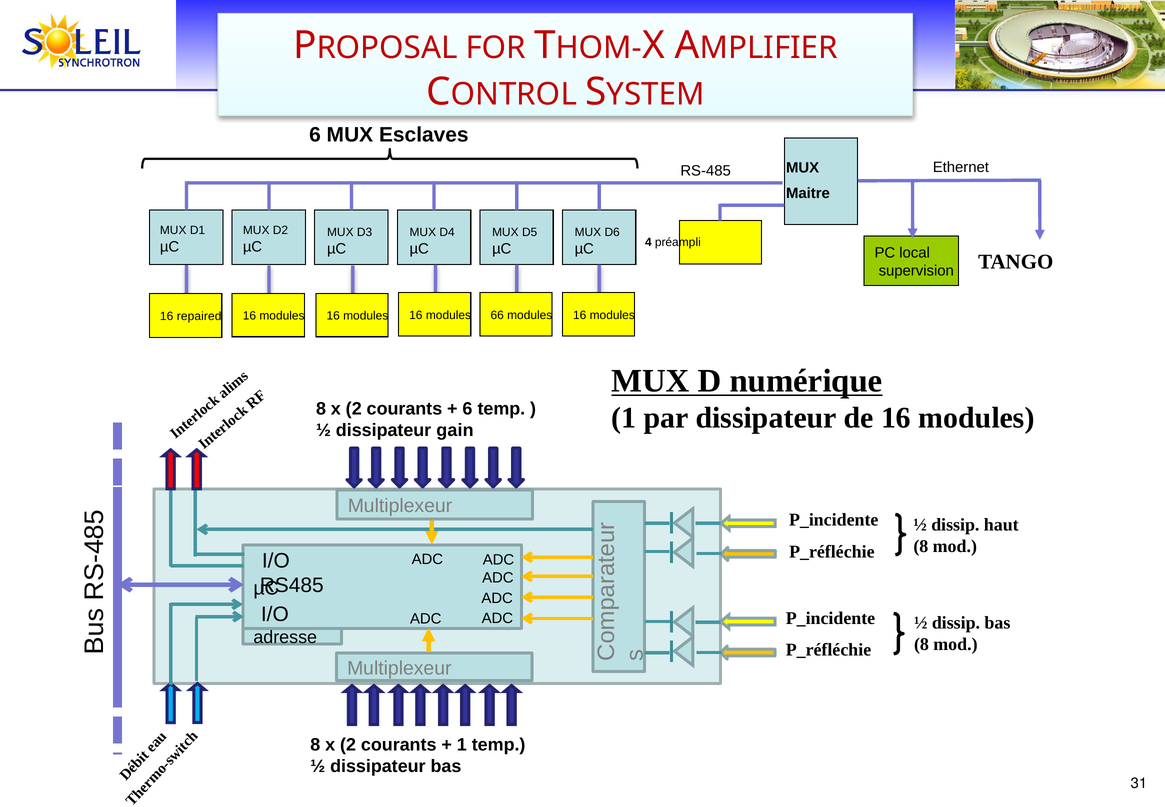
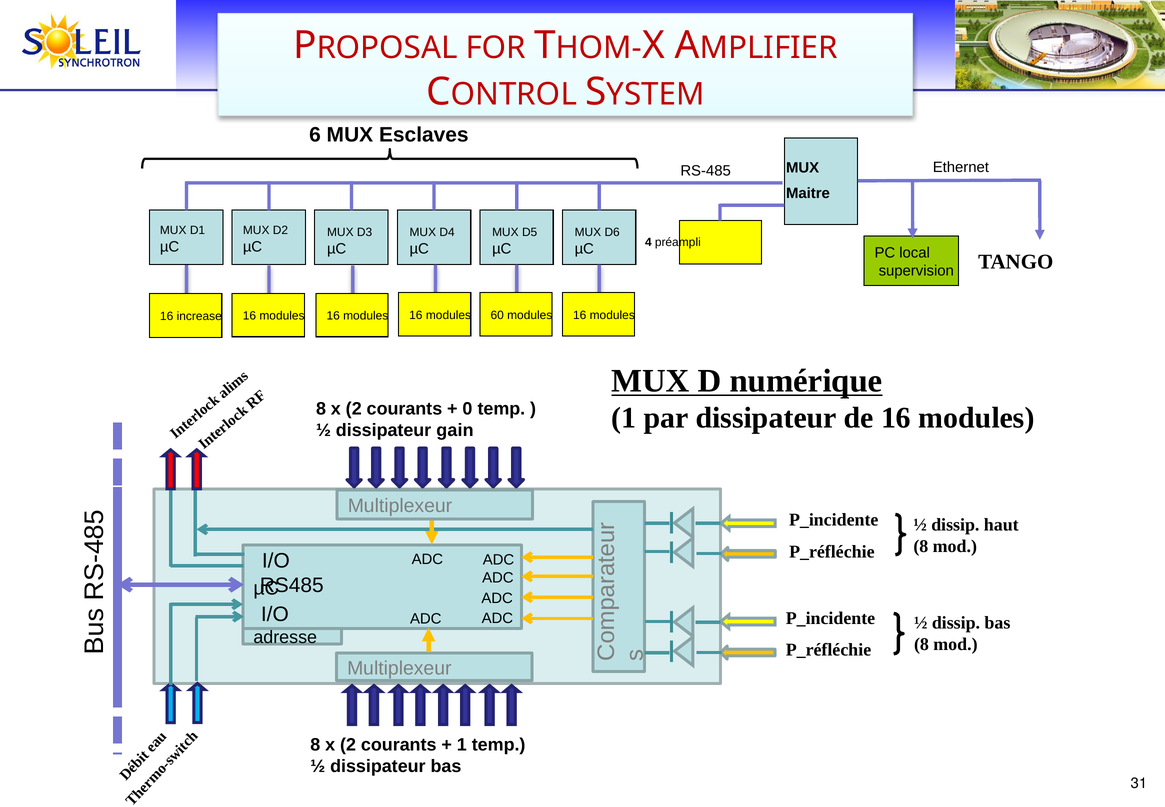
repaired: repaired -> increase (199, 316)
66: 66 -> 60 (497, 315)
6: 6 -> 0 (467, 409)
